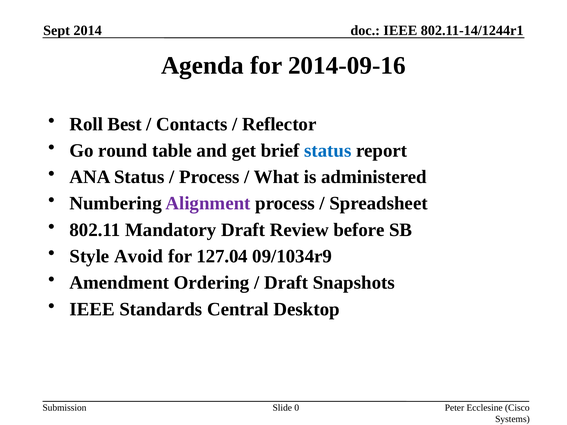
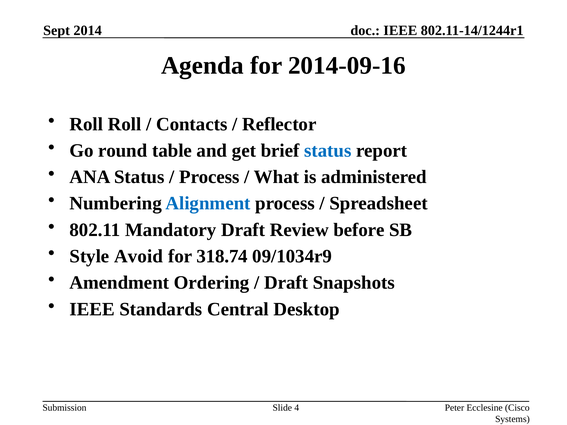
Roll Best: Best -> Roll (125, 124)
Alignment colour: purple -> blue (208, 204)
127.04: 127.04 -> 318.74 (222, 256)
0: 0 -> 4 (297, 408)
